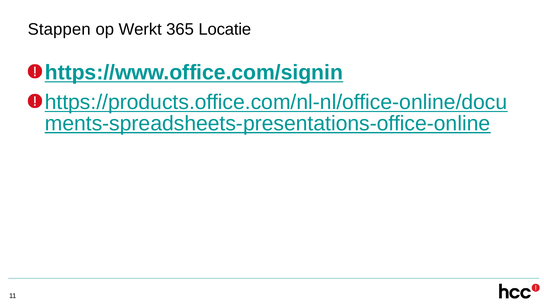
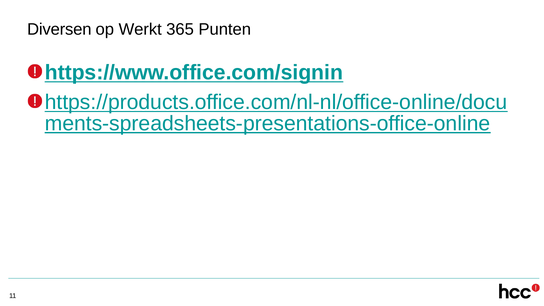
Stappen: Stappen -> Diversen (59, 29)
Locatie: Locatie -> Punten (225, 29)
